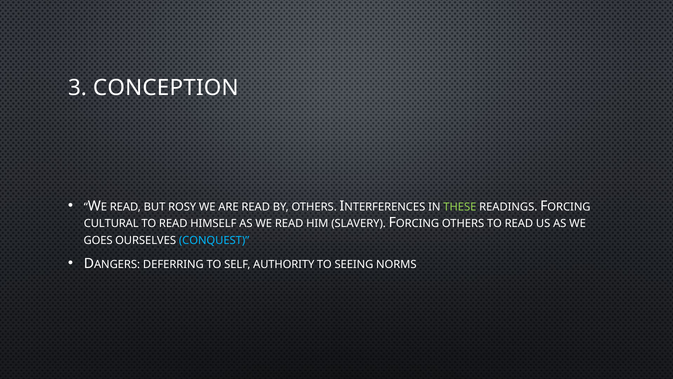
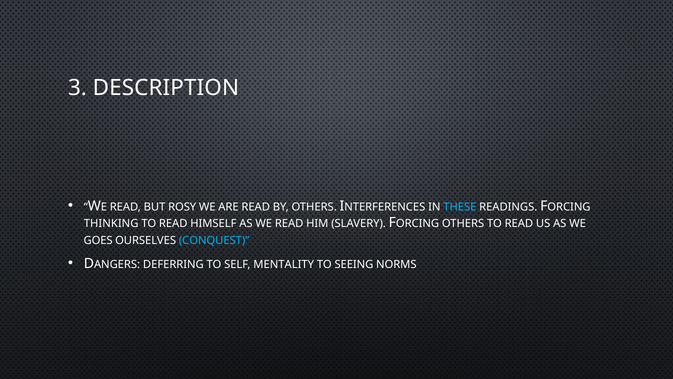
CONCEPTION: CONCEPTION -> DESCRIPTION (166, 88)
THESE colour: light green -> light blue (460, 207)
CULTURAL: CULTURAL -> THINKING (111, 223)
AUTHORITY: AUTHORITY -> MENTALITY (284, 264)
